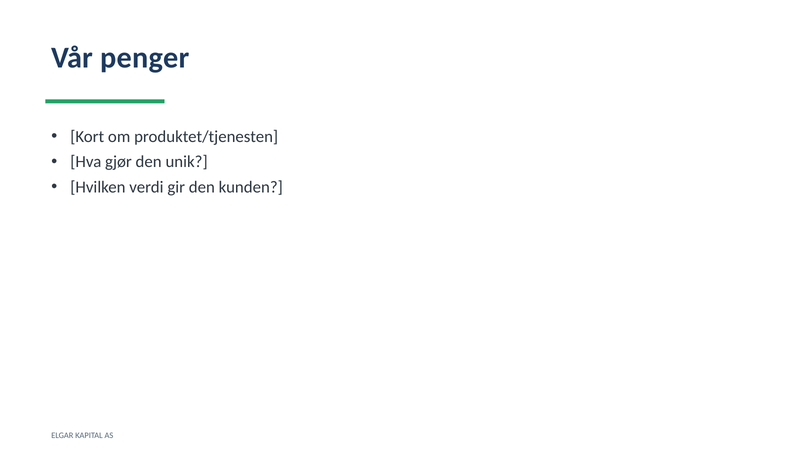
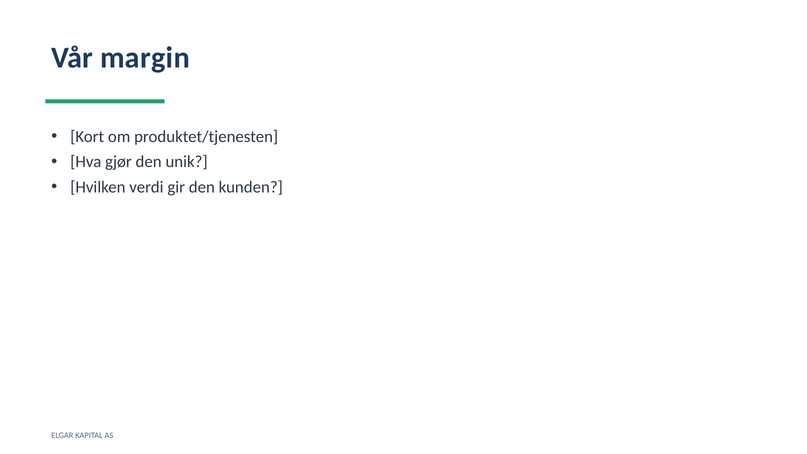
penger: penger -> margin (145, 58)
